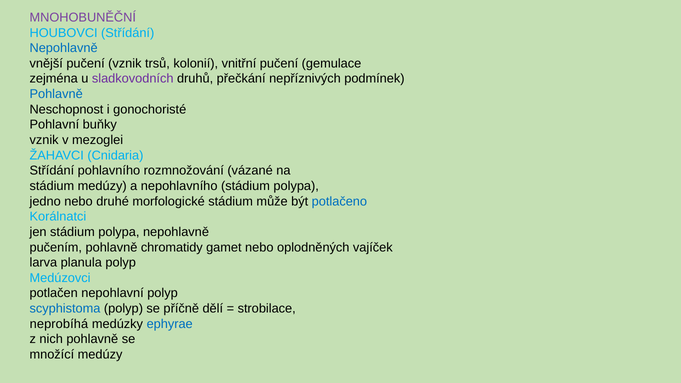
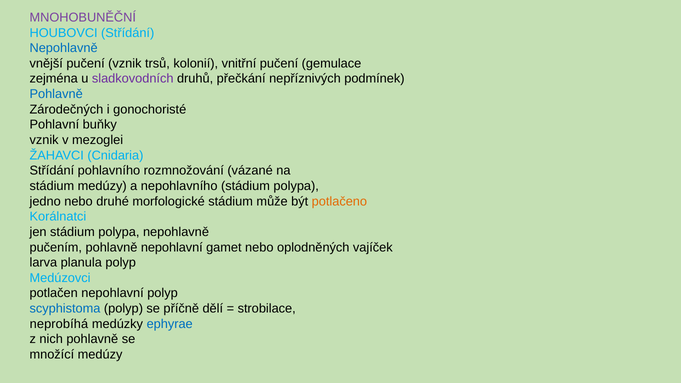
Neschopnost: Neschopnost -> Zárodečných (66, 109)
potlačeno colour: blue -> orange (339, 201)
pohlavně chromatidy: chromatidy -> nepohlavní (172, 247)
